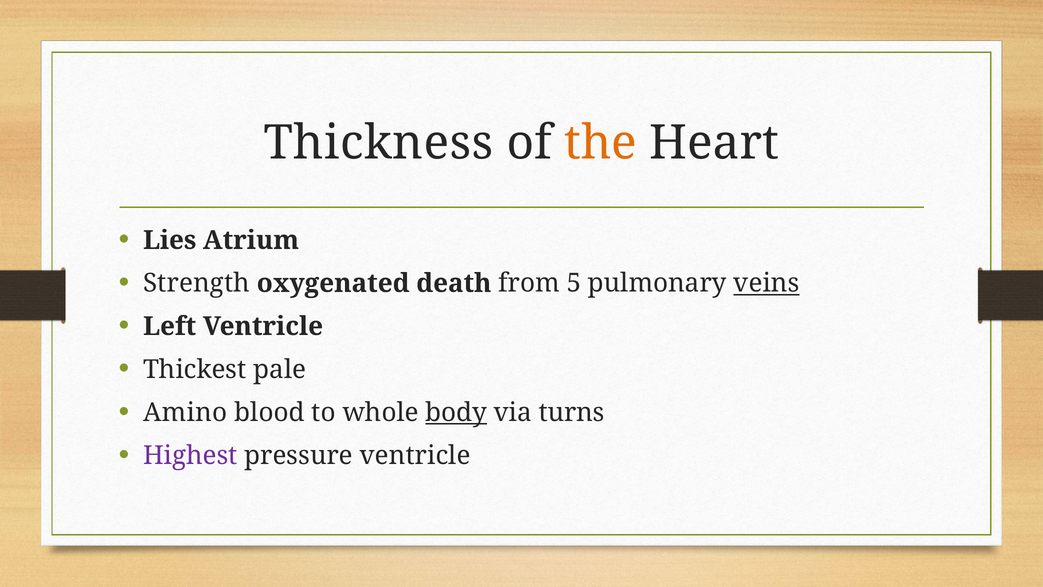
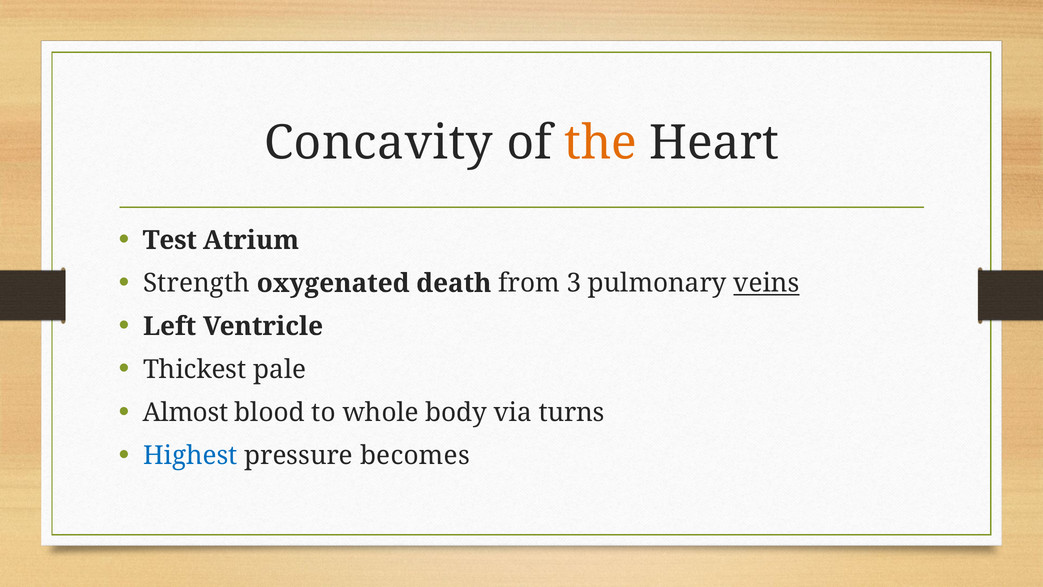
Thickness: Thickness -> Concavity (379, 143)
Lies: Lies -> Test (170, 240)
5: 5 -> 3 (574, 283)
Amino: Amino -> Almost (186, 412)
body underline: present -> none (456, 412)
Highest colour: purple -> blue (190, 455)
pressure ventricle: ventricle -> becomes (415, 455)
